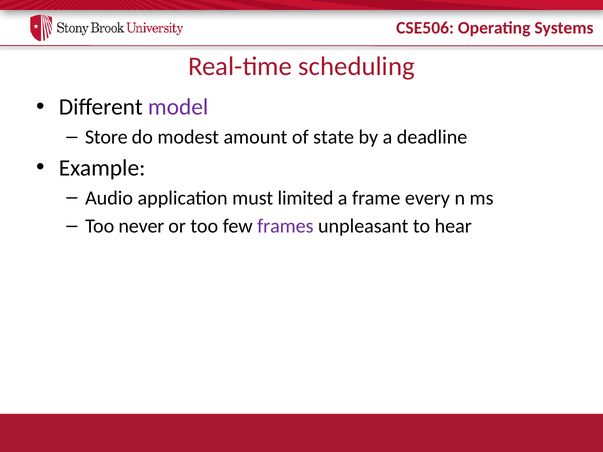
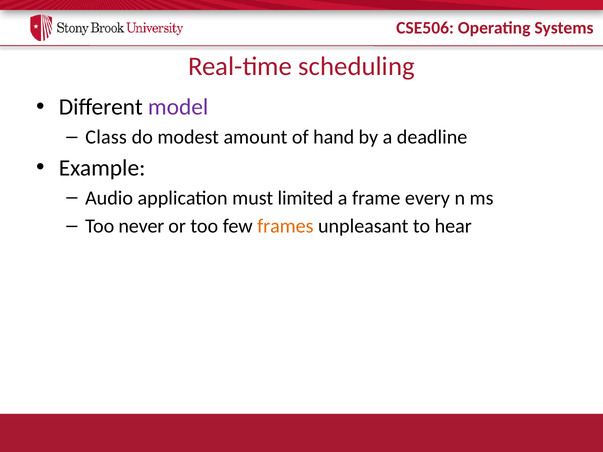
Store: Store -> Class (106, 137)
state: state -> hand (334, 137)
frames colour: purple -> orange (285, 226)
